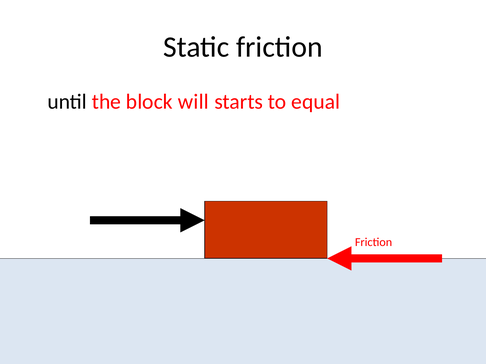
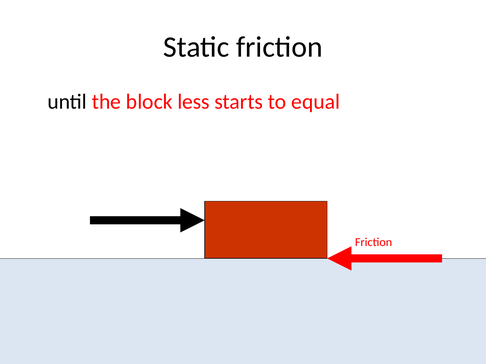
will: will -> less (194, 102)
